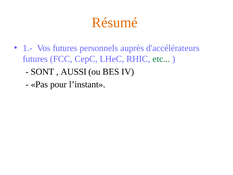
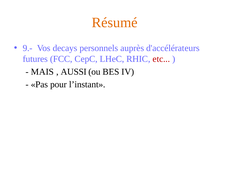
1.-: 1.- -> 9.- (28, 48)
Vos futures: futures -> decays (65, 48)
etc colour: green -> red (161, 59)
SONT: SONT -> MAIS (42, 72)
